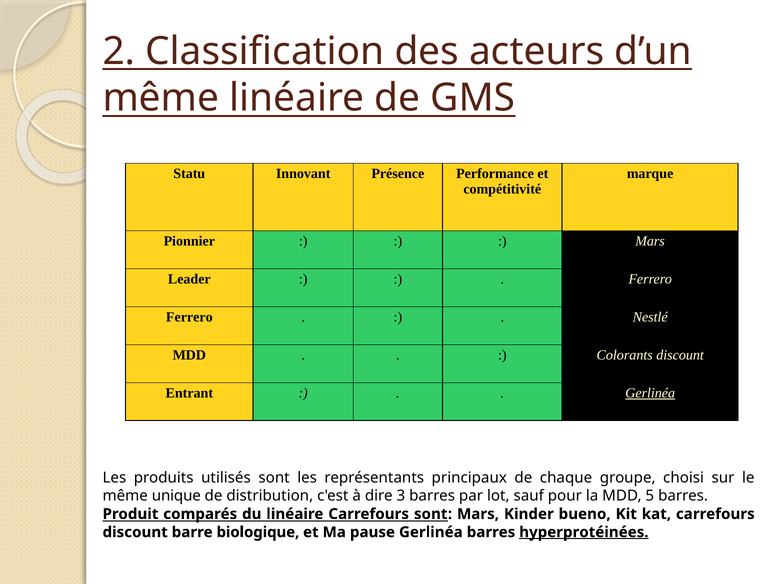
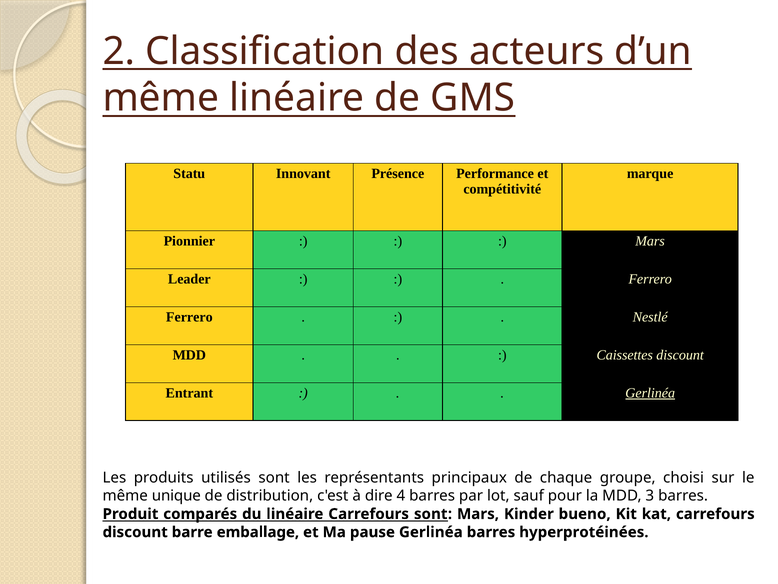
Colorants: Colorants -> Caissettes (625, 355)
3: 3 -> 4 (401, 495)
5: 5 -> 3 (650, 495)
biologique: biologique -> emballage (258, 532)
hyperprotéinées underline: present -> none (584, 532)
